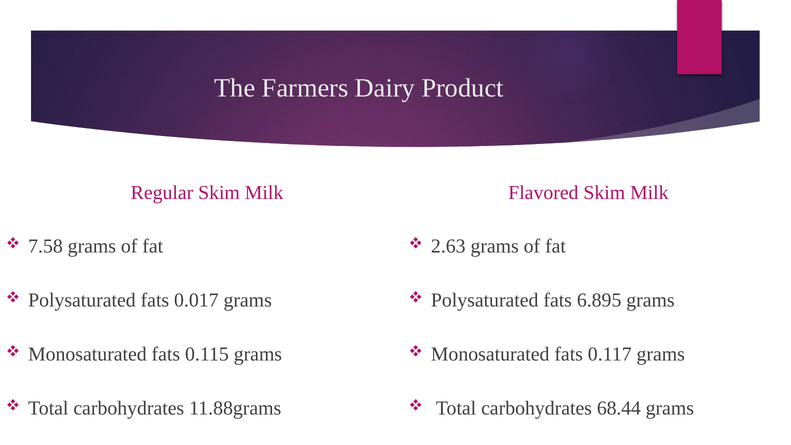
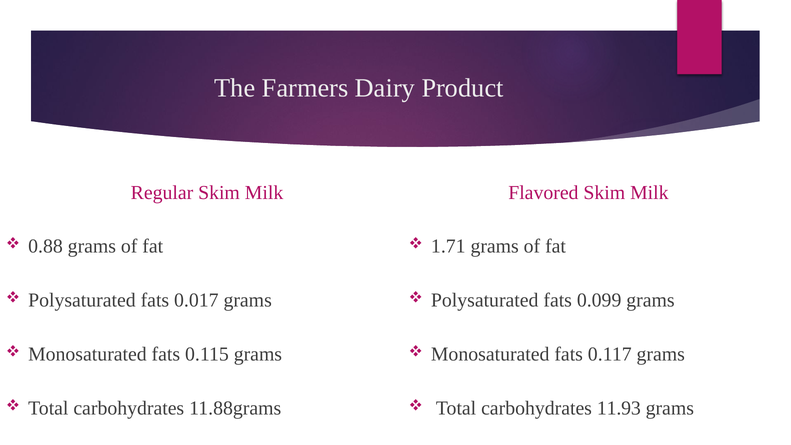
7.58: 7.58 -> 0.88 (46, 246)
2.63: 2.63 -> 1.71 (448, 246)
6.895: 6.895 -> 0.099 (599, 300)
68.44: 68.44 -> 11.93 (619, 408)
